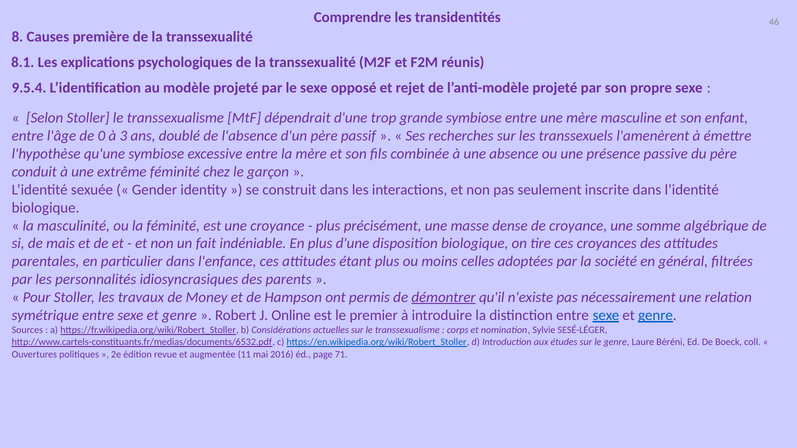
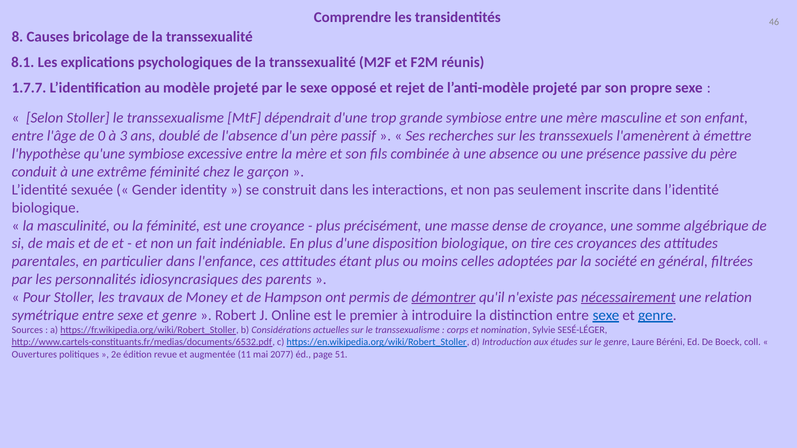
première: première -> bricolage (101, 37)
9.5.4: 9.5.4 -> 1.7.7 (29, 88)
nécessairement underline: none -> present (628, 297)
2016: 2016 -> 2077 (282, 355)
71: 71 -> 51 (341, 355)
